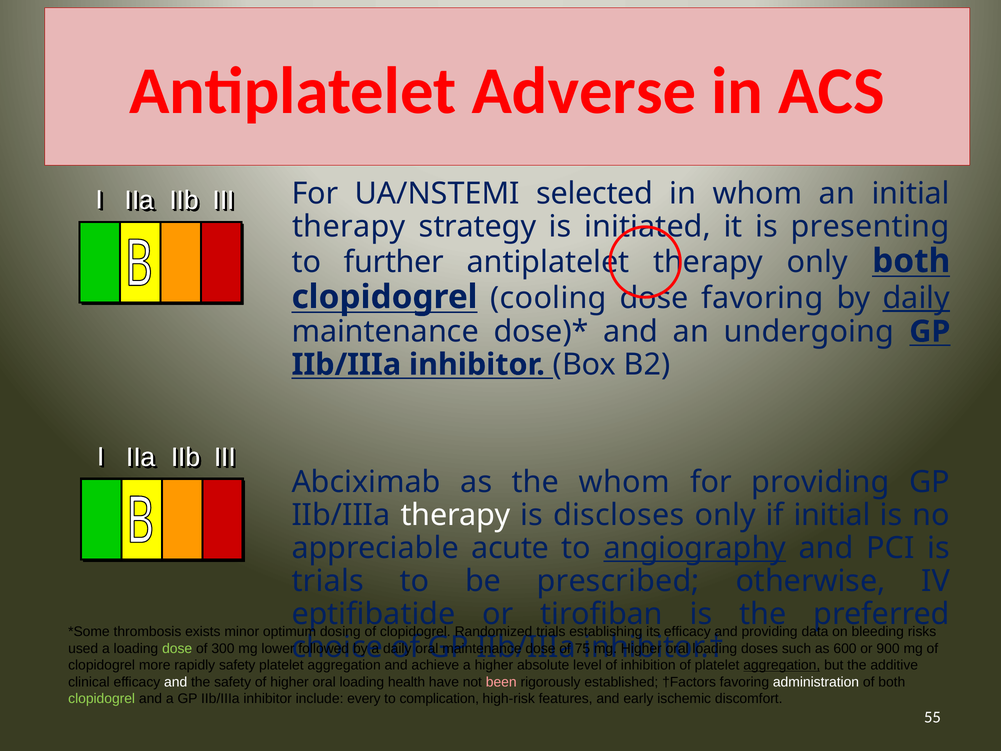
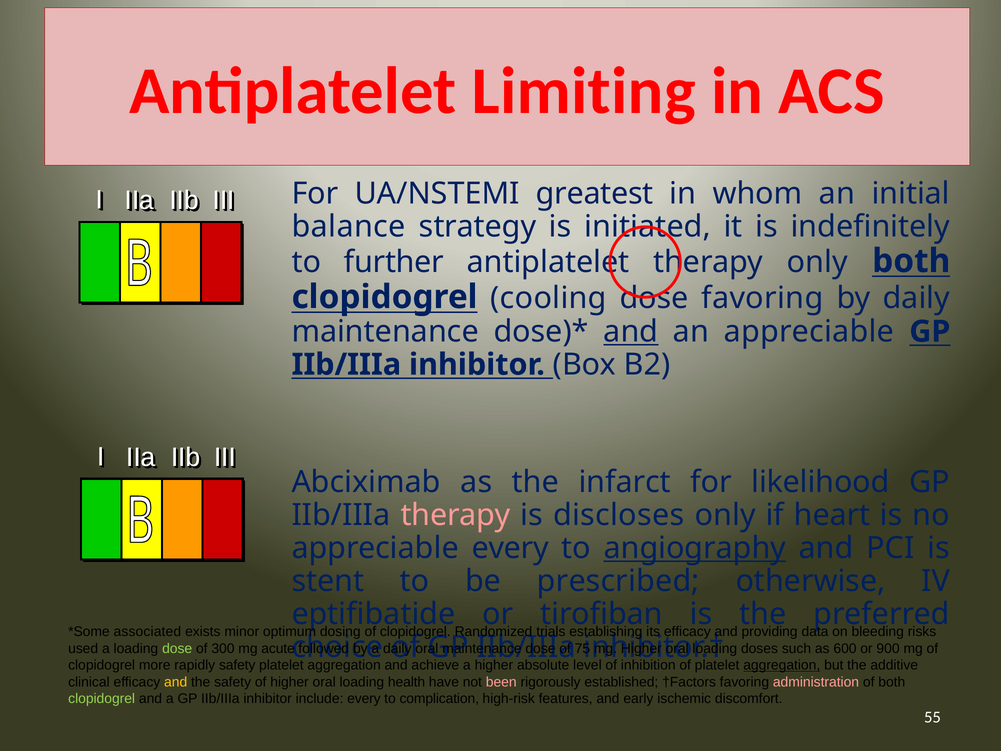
Adverse: Adverse -> Limiting (584, 91)
selected: selected -> greatest (595, 193)
therapy: therapy -> balance (349, 226)
presenting: presenting -> indefinitely (870, 226)
daily underline: present -> none (916, 298)
and underline: none -> present (631, 331)
an undergoing: undergoing -> appreciable (809, 331)
the whom: whom -> infarct (625, 482)
for providing: providing -> likelihood (820, 482)
therapy colour: white -> pink (456, 515)
if initial: initial -> heart (832, 515)
appreciable acute: acute -> every (510, 548)
trials: trials -> stent (328, 581)
thrombosis: thrombosis -> associated (147, 632)
lower: lower -> acute (278, 648)
and colour: white -> yellow (176, 682)
administration colour: white -> pink (816, 682)
